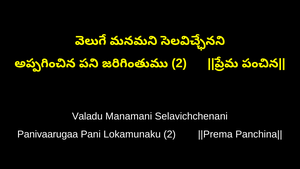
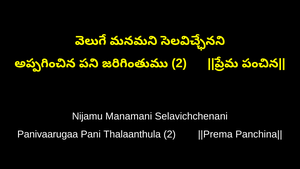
Valadu: Valadu -> Nijamu (87, 116)
Lokamunaku: Lokamunaku -> Thalaanthula (132, 134)
